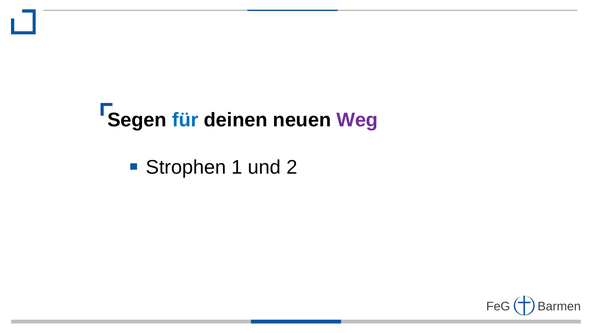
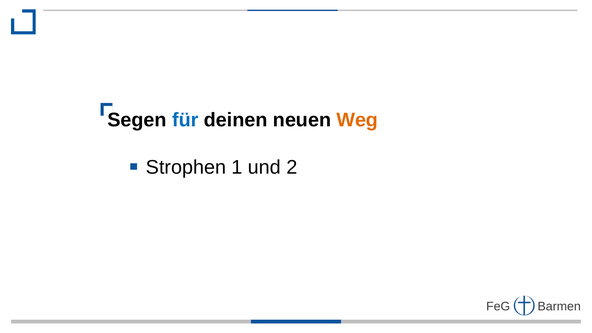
Weg colour: purple -> orange (357, 120)
